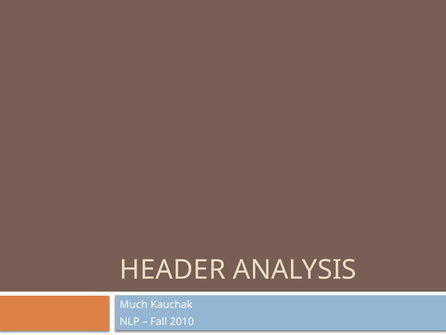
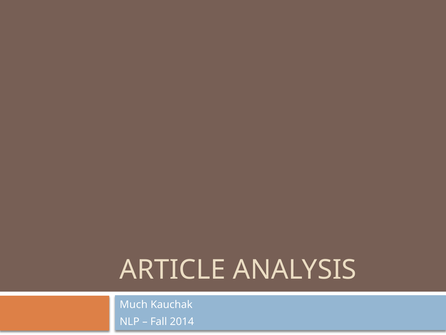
HEADER: HEADER -> ARTICLE (173, 270)
2010: 2010 -> 2014 (182, 321)
